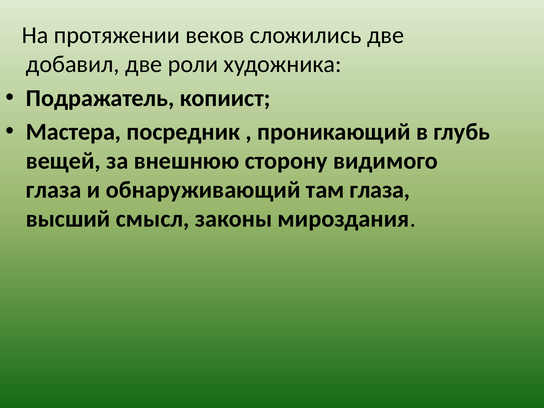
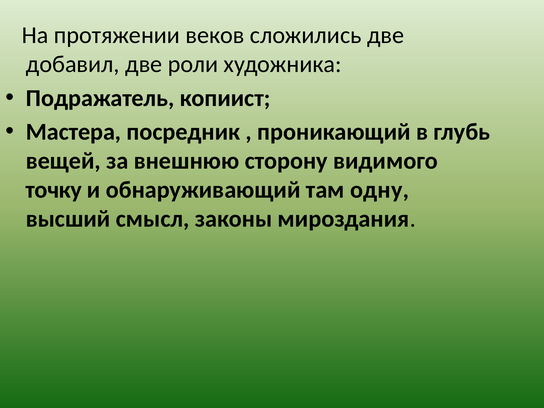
глаза: глаза -> точку (54, 190)
там глаза: глаза -> одну (380, 190)
